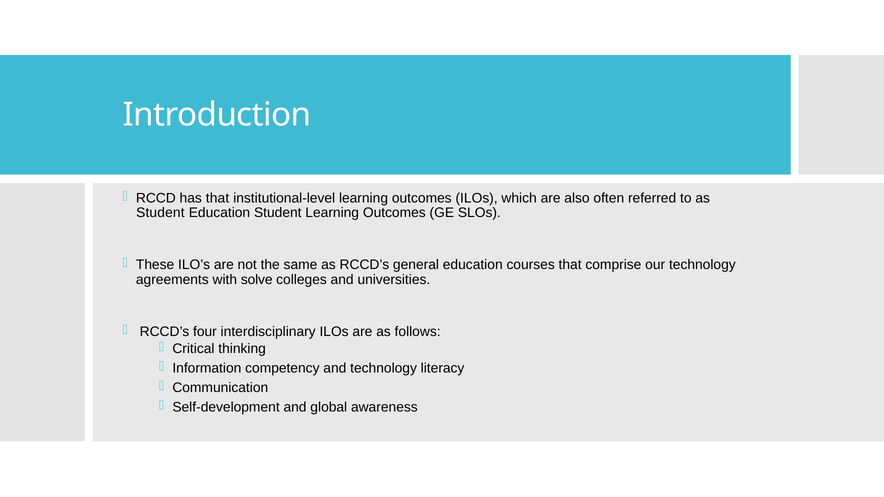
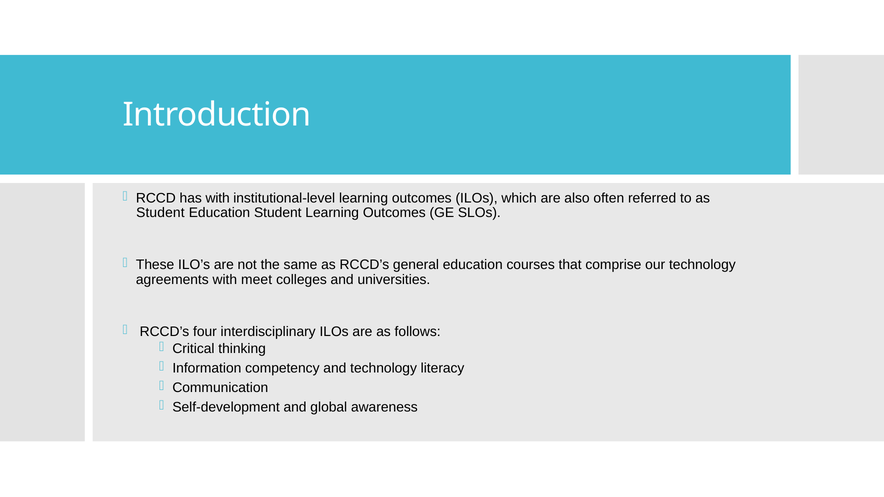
has that: that -> with (218, 198)
solve: solve -> meet (257, 280)
